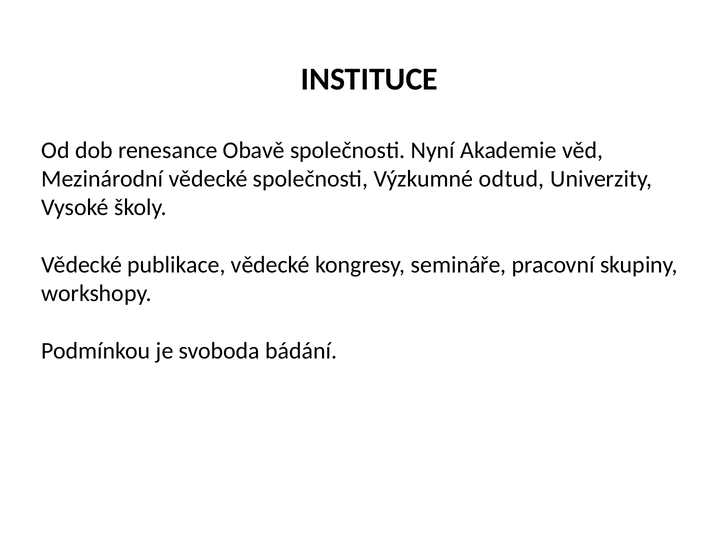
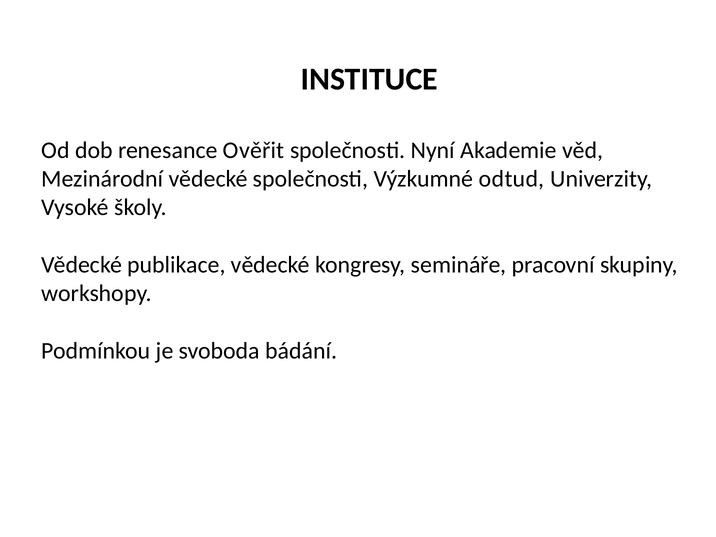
Obavě: Obavě -> Ověřit (254, 150)
